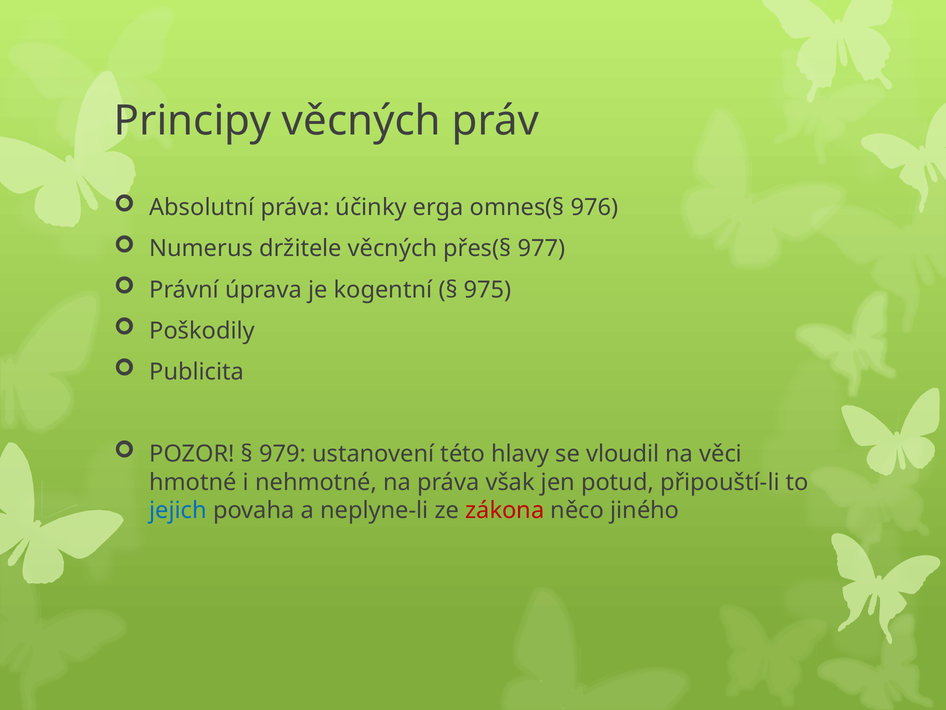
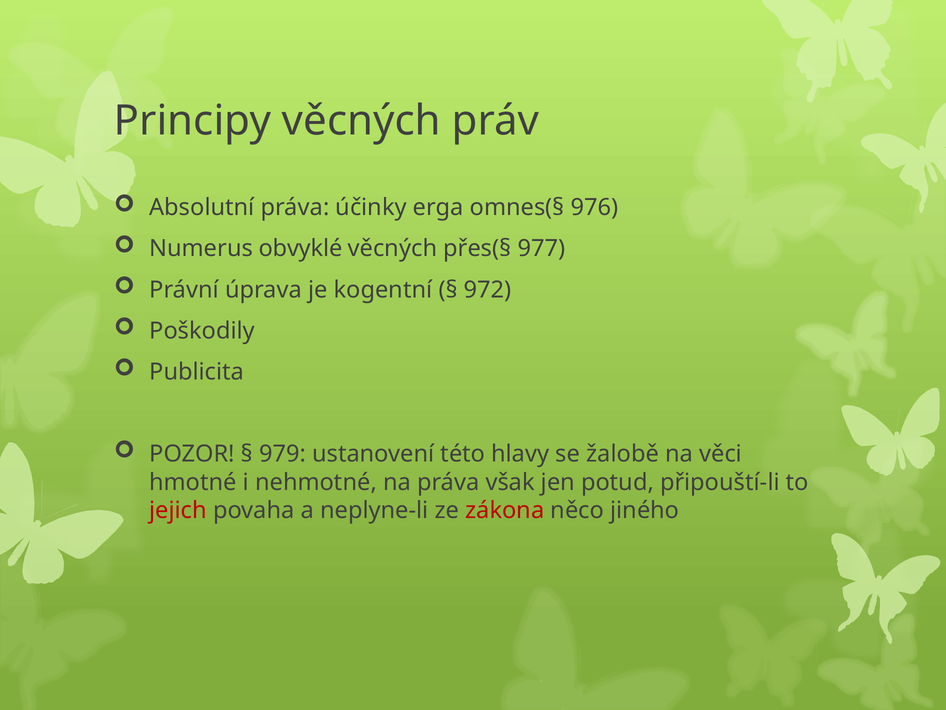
držitele: držitele -> obvyklé (301, 249)
975: 975 -> 972 (488, 290)
vloudil: vloudil -> žalobě (623, 454)
jejich colour: blue -> red (178, 510)
